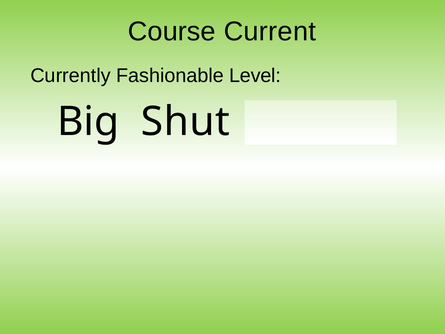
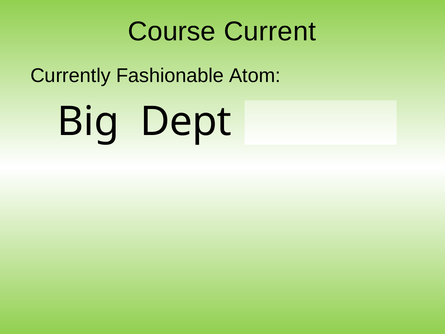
Level: Level -> Atom (255, 76)
Shut: Shut -> Dept (186, 122)
